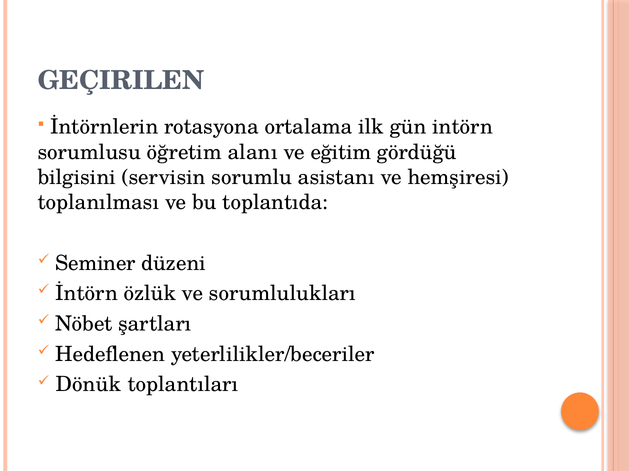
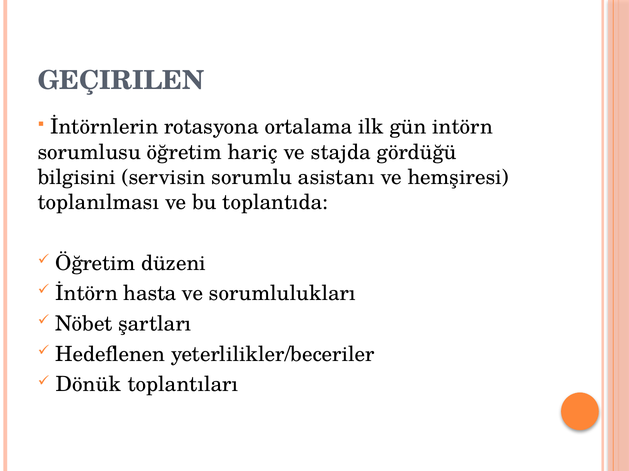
alanı: alanı -> hariç (253, 152)
eğitim: eğitim -> stajda (341, 152)
Seminer: Seminer -> Öğretim (95, 264)
özlük: özlük -> hasta (150, 294)
